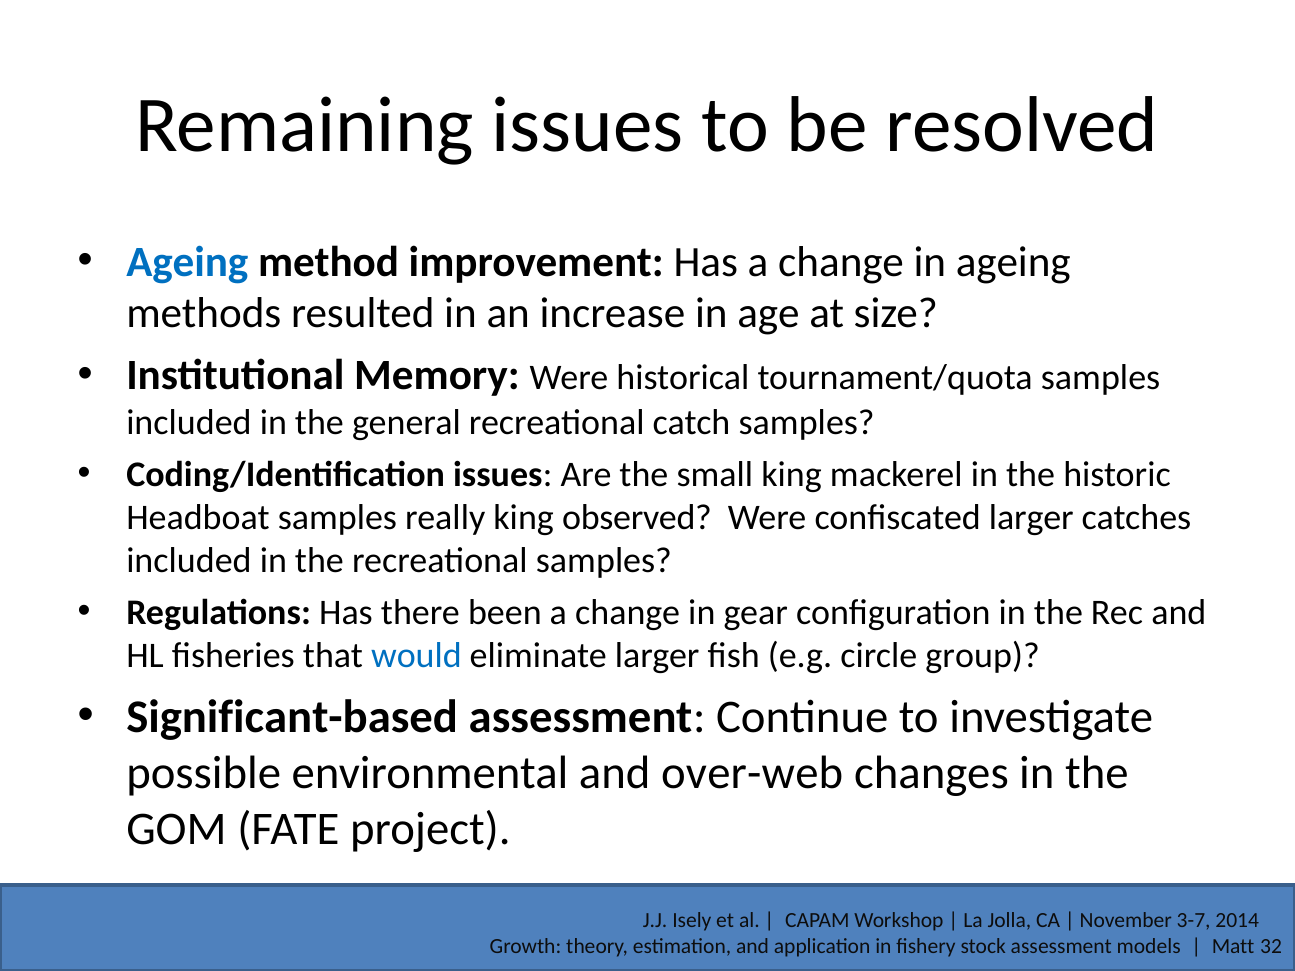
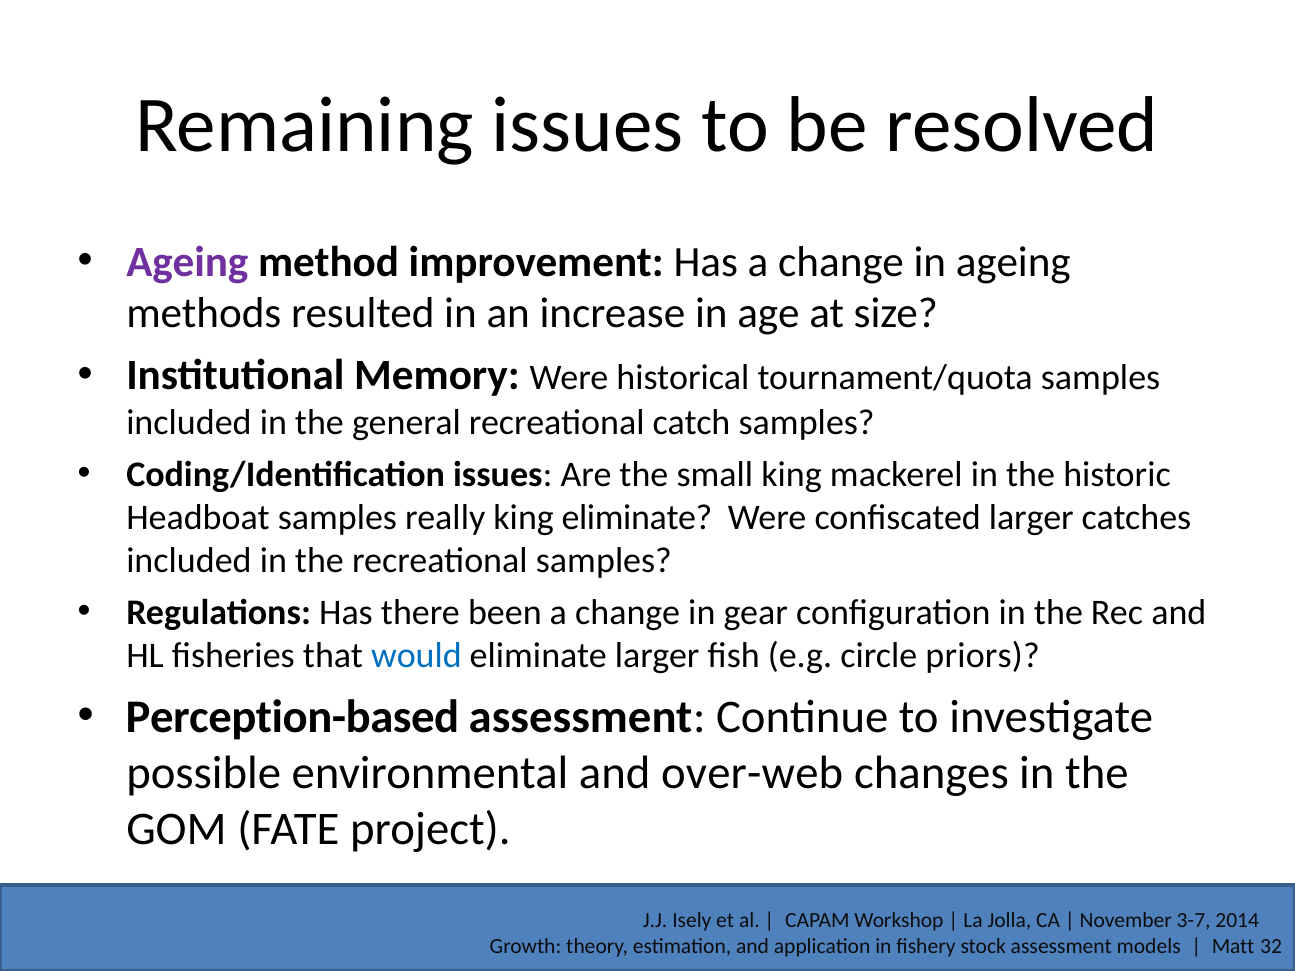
Ageing colour: blue -> purple (187, 262)
king observed: observed -> eliminate (637, 518)
group: group -> priors (983, 656)
Significant-based: Significant-based -> Perception-based (292, 717)
